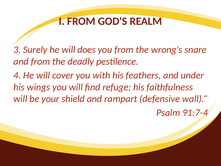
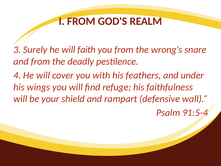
does: does -> faith (87, 50)
91:7-4: 91:7-4 -> 91:5-4 (195, 113)
